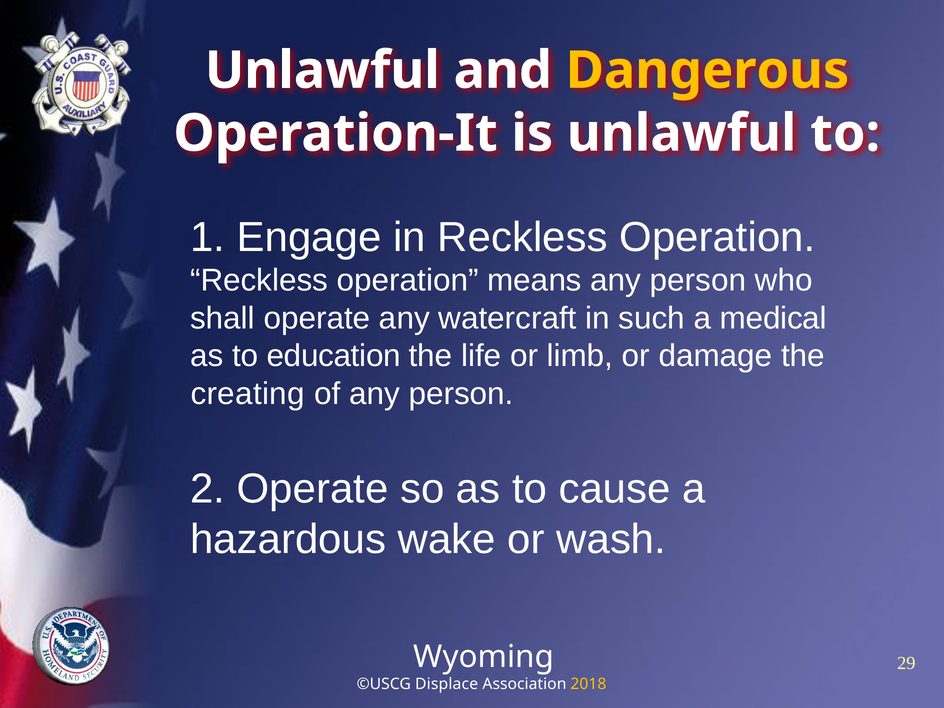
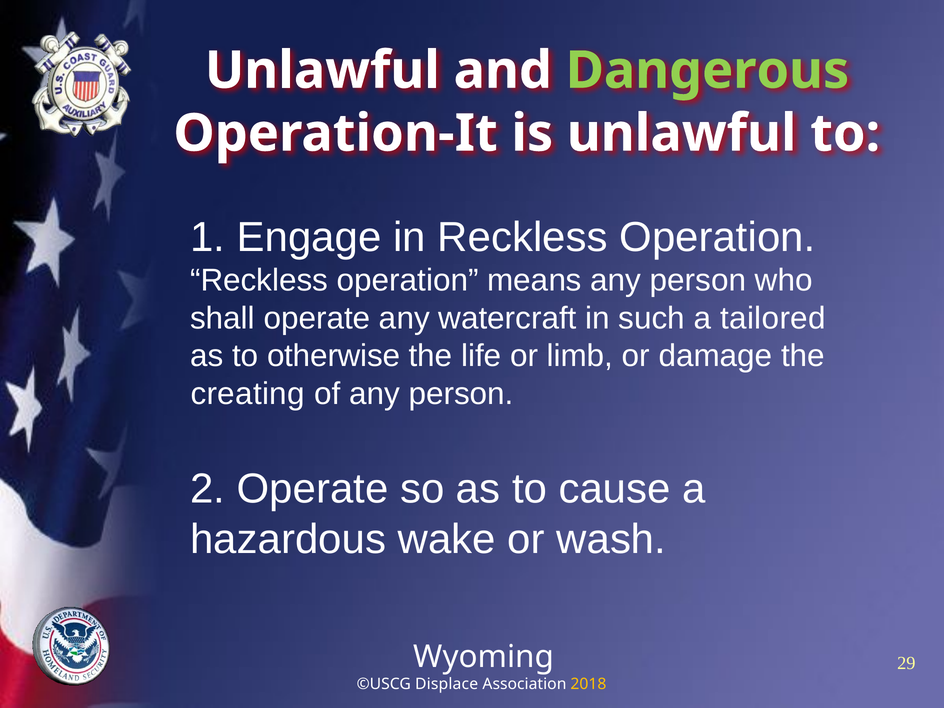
Dangerous colour: yellow -> light green (707, 71)
medical: medical -> tailored (773, 318)
education: education -> otherwise (334, 356)
